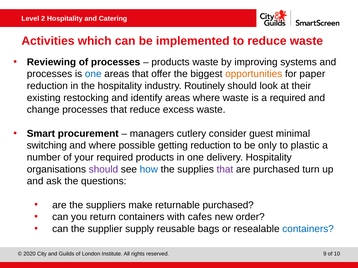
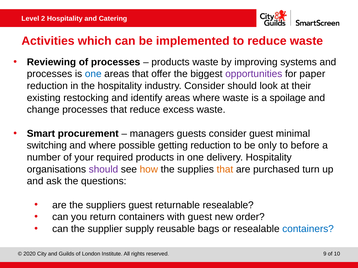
opportunities colour: orange -> purple (254, 74)
industry Routinely: Routinely -> Consider (204, 86)
a required: required -> spoilage (288, 98)
cutlery: cutlery -> guests (191, 134)
plastic: plastic -> before (305, 146)
how colour: blue -> orange (149, 170)
that colour: purple -> orange (225, 170)
suppliers make: make -> guest (140, 205)
returnable purchased: purchased -> resealable (228, 205)
with cafes: cafes -> guest (200, 217)
